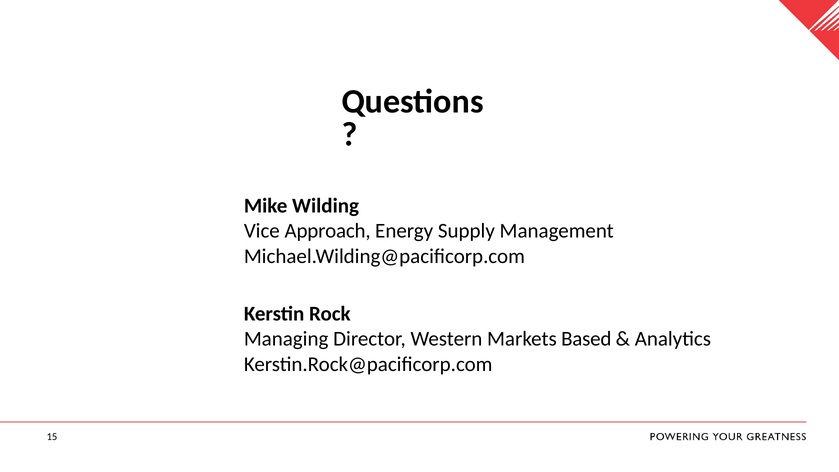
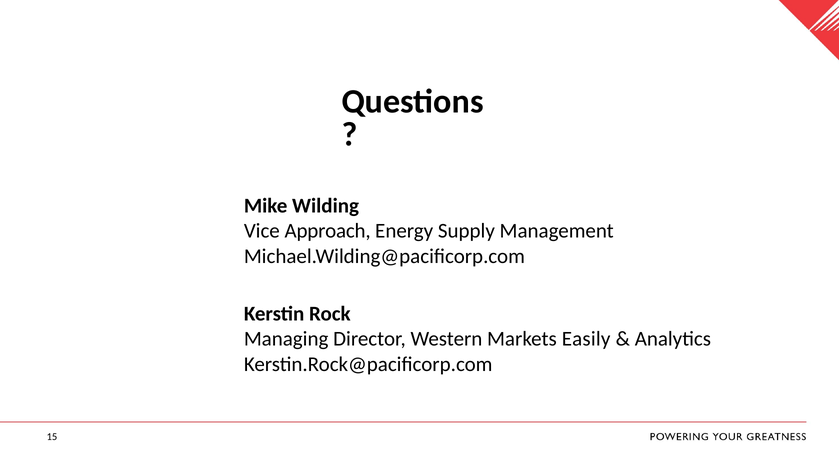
Based: Based -> Easily (586, 339)
